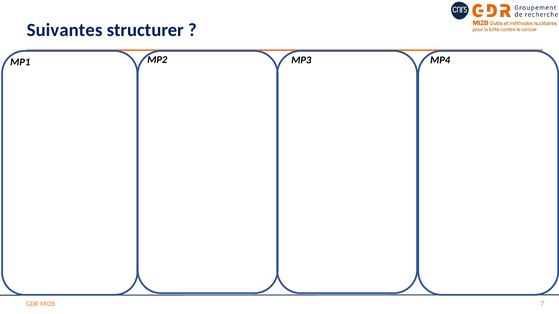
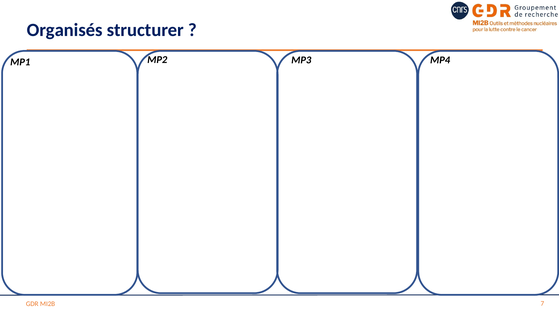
Suivantes: Suivantes -> Organisés (65, 30)
